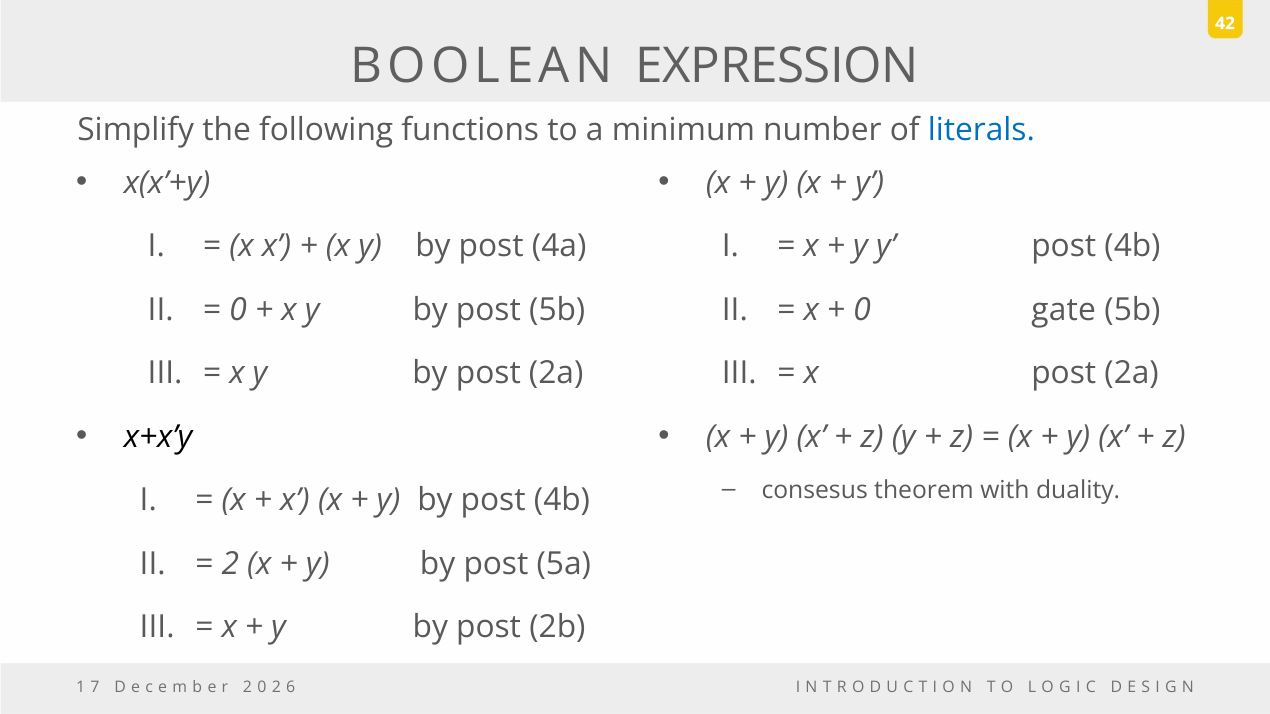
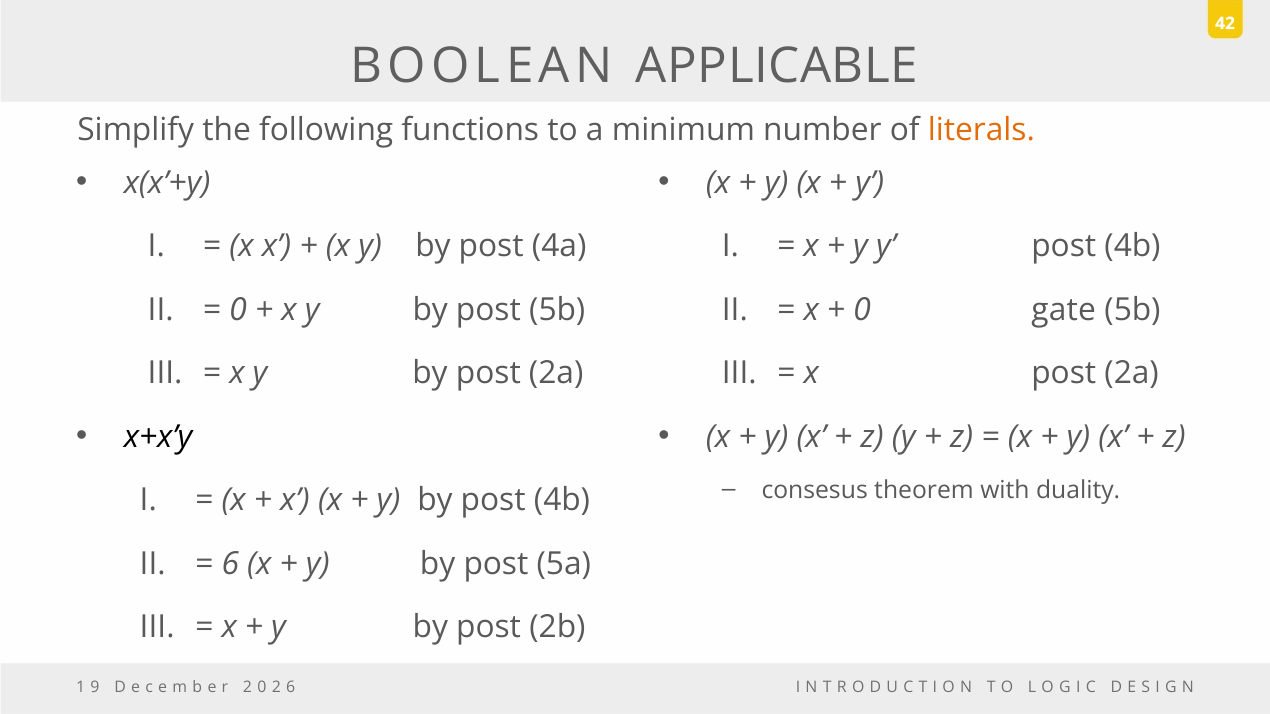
EXPRESSION: EXPRESSION -> APPLICABLE (777, 66)
literals colour: blue -> orange (981, 131)
2: 2 -> 6 (230, 564)
7: 7 -> 9 (95, 688)
